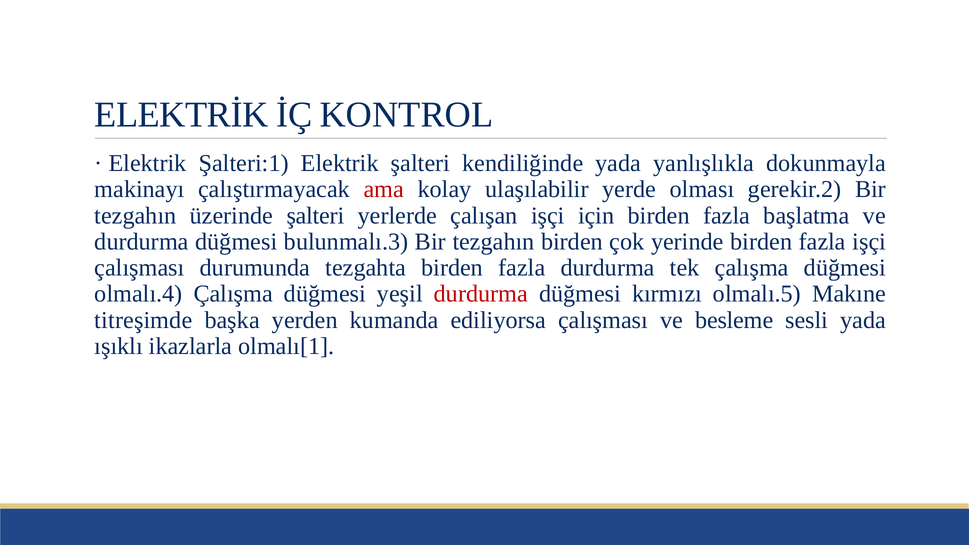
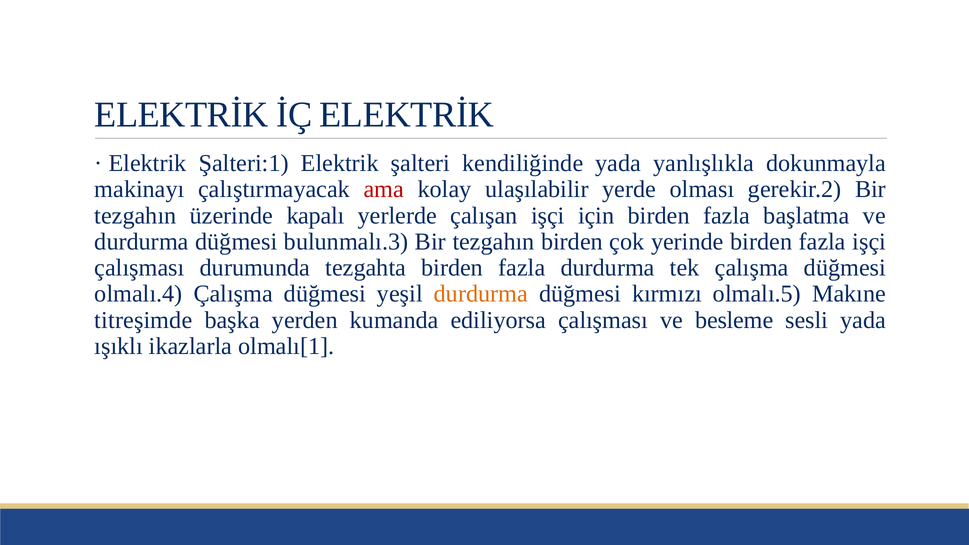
İÇ KONTROL: KONTROL -> ELEKTRİK (407, 115)
üzerinde şalteri: şalteri -> kapalı (316, 216)
durdurma colour: red -> orange (481, 294)
